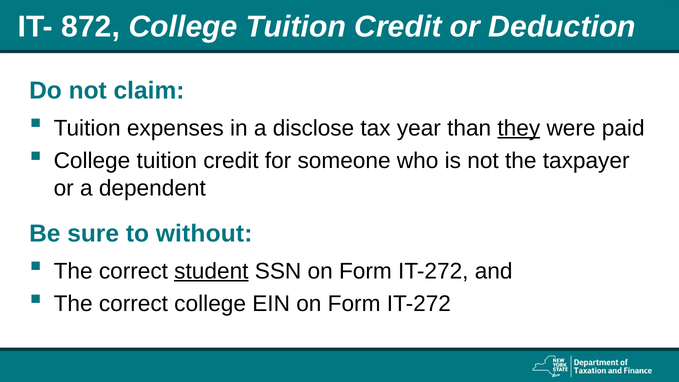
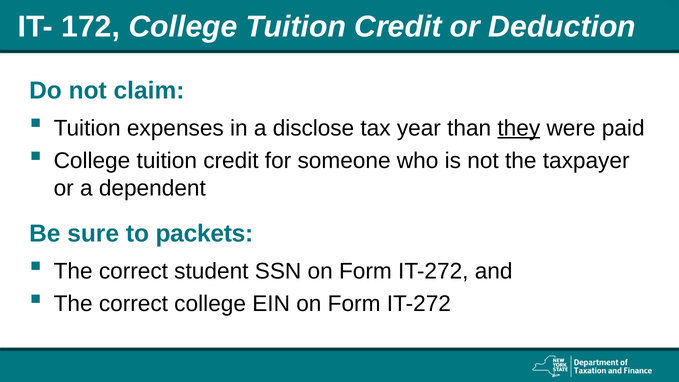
872: 872 -> 172 (91, 27)
without: without -> packets (204, 233)
student underline: present -> none (211, 271)
